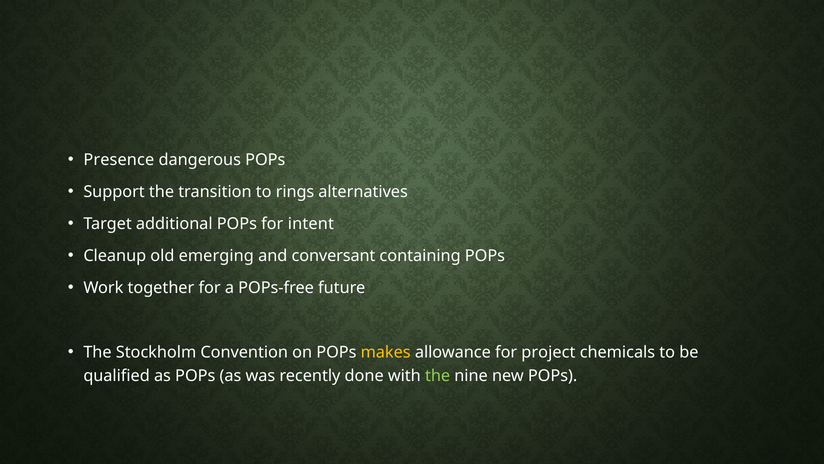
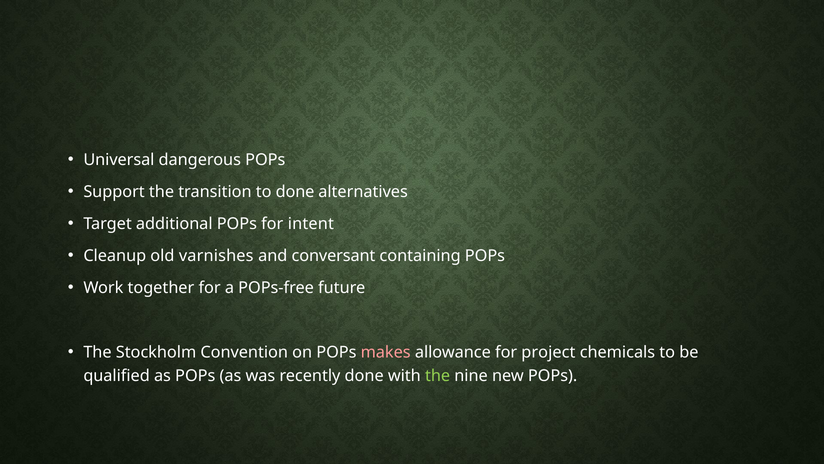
Presence: Presence -> Universal (119, 160)
to rings: rings -> done (295, 192)
emerging: emerging -> varnishes (216, 256)
makes colour: yellow -> pink (386, 352)
